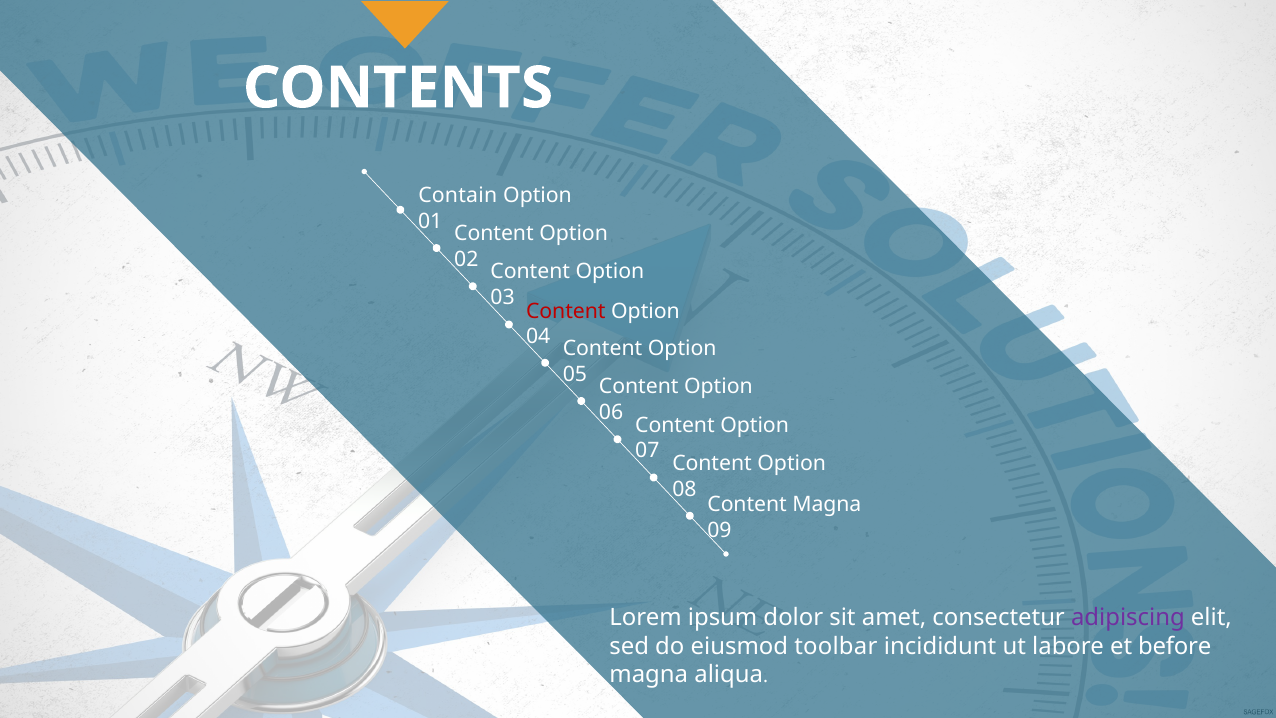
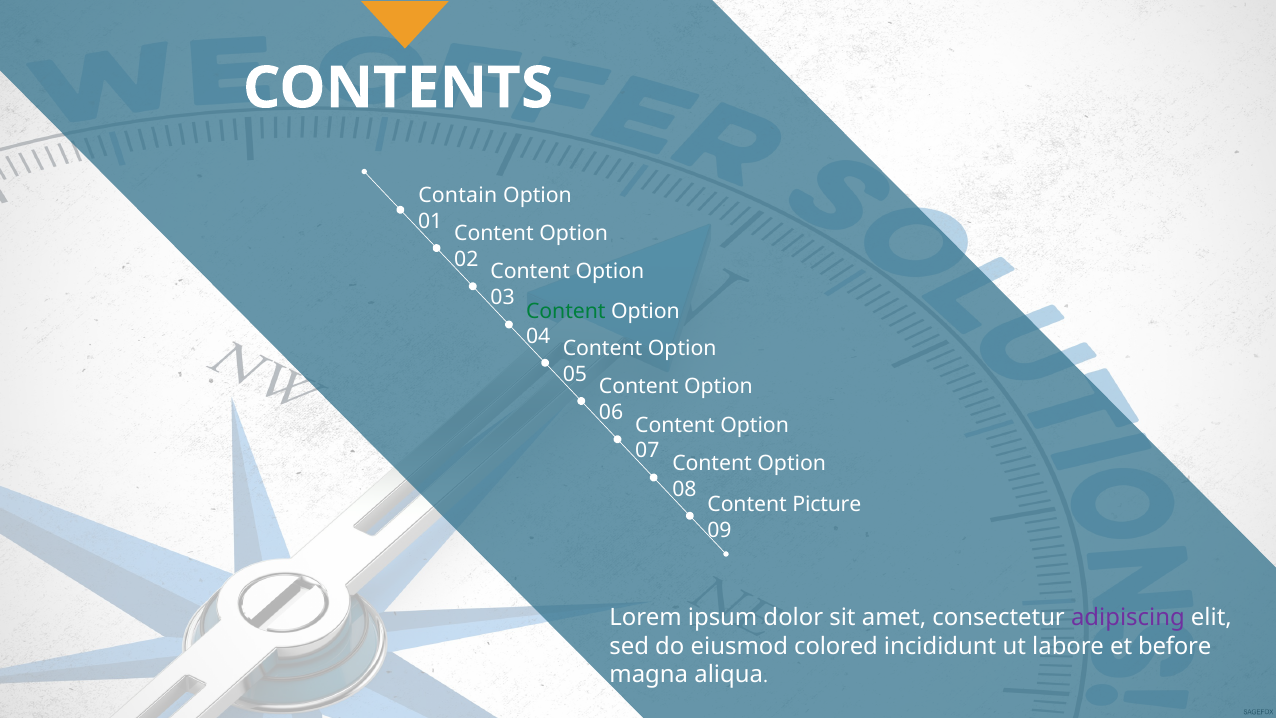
Content colour: red -> green (566, 311)
Content Magna: Magna -> Picture (827, 505)
toolbar: toolbar -> colored (836, 646)
